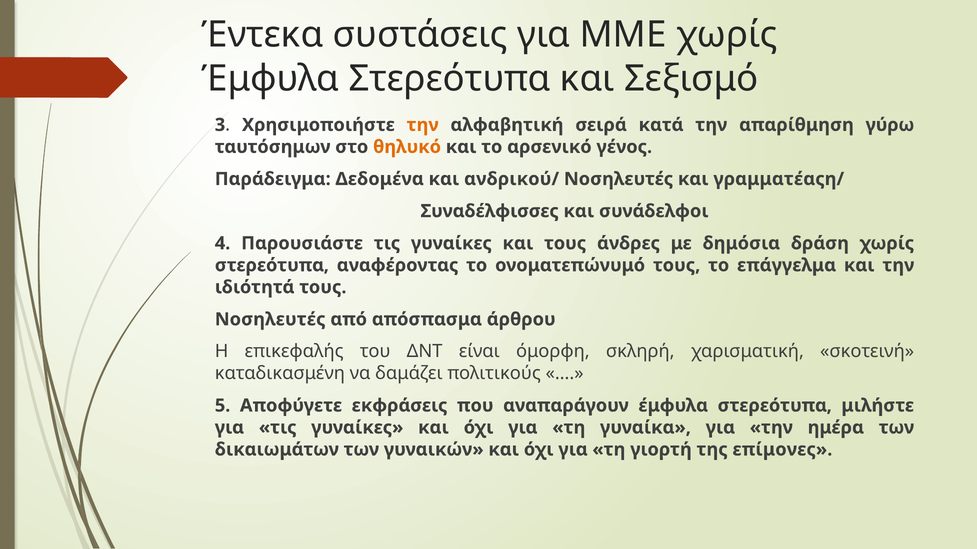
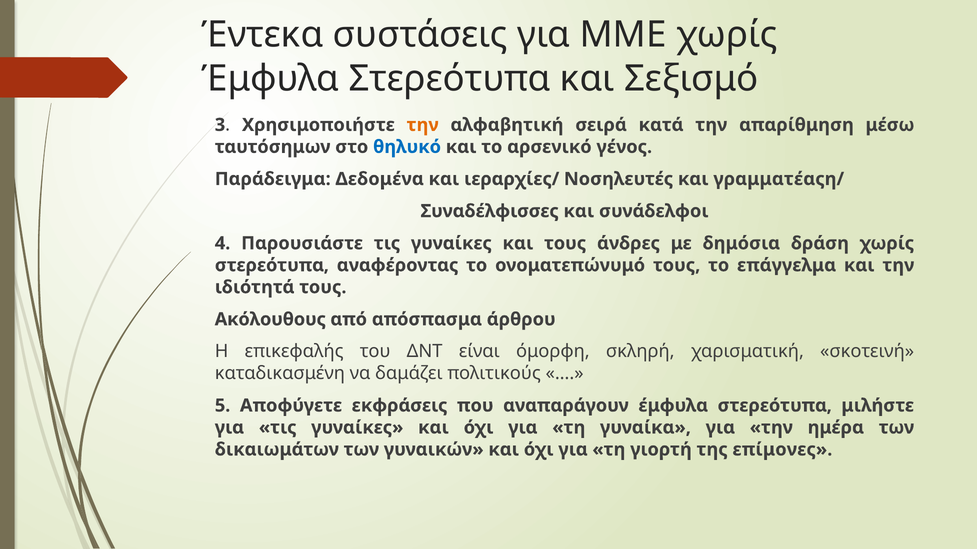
γύρω: γύρω -> μέσω (890, 125)
θηλυκό colour: orange -> blue (407, 147)
ανδρικού/: ανδρικού/ -> ιεραρχίες/ (512, 179)
Νοσηλευτές: Νοσηλευτές -> Ακόλουθους (270, 320)
